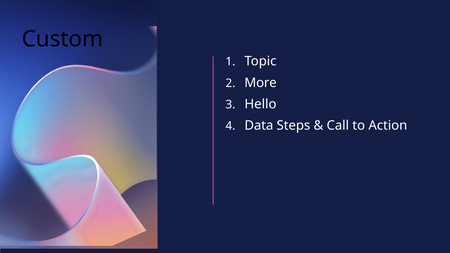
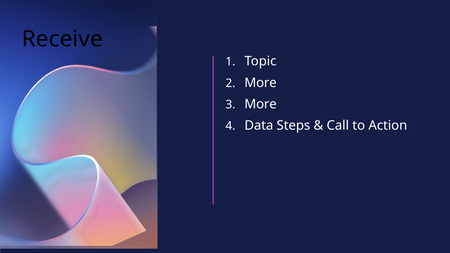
Custom: Custom -> Receive (62, 39)
Hello: Hello -> More (261, 104)
